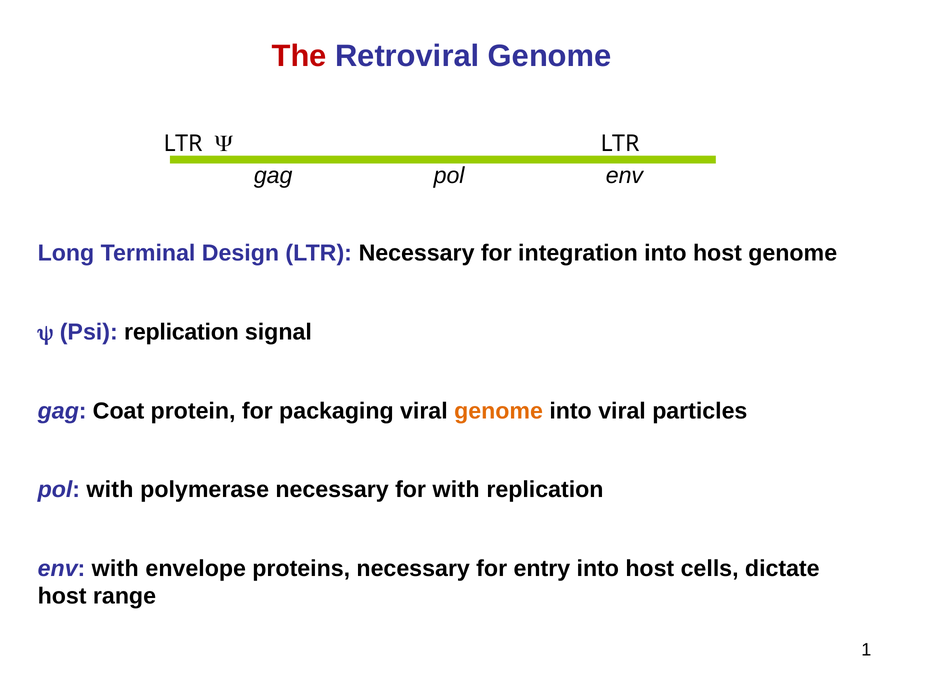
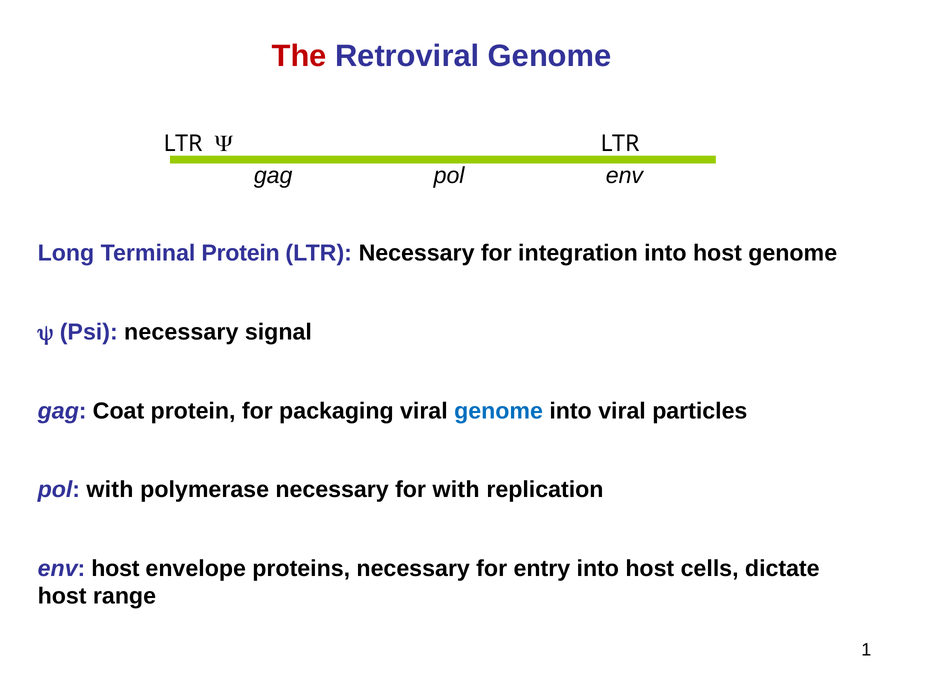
Terminal Design: Design -> Protein (241, 253)
Psi replication: replication -> necessary (181, 332)
genome colour: orange -> blue (499, 411)
env with: with -> host (115, 569)
